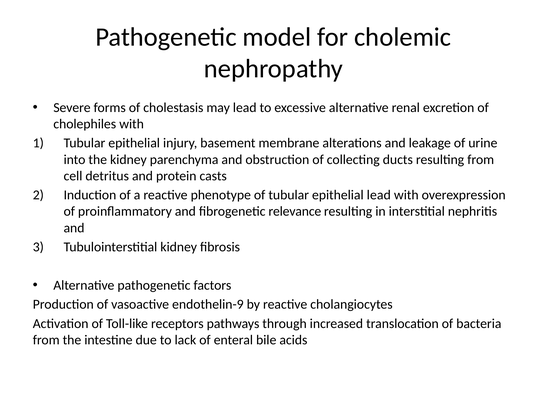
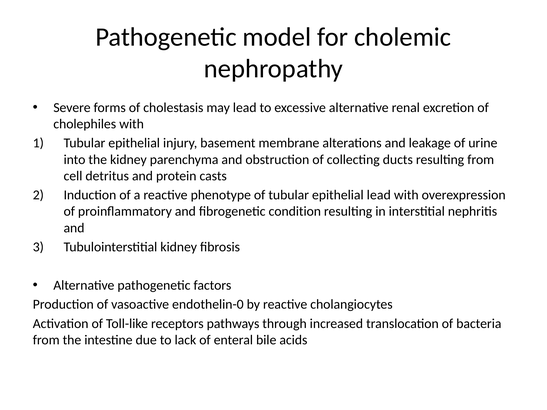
relevance: relevance -> condition (295, 212)
endothelin-9: endothelin-9 -> endothelin-0 (208, 305)
